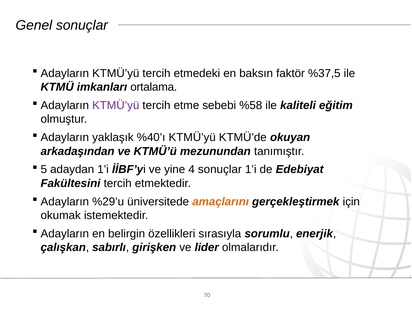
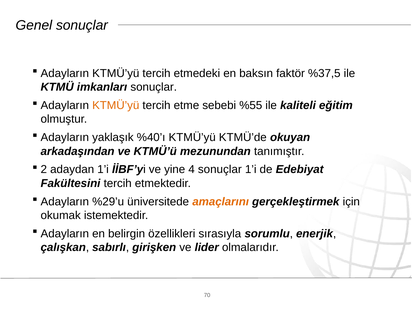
imkanları ortalama: ortalama -> sonuçlar (154, 87)
KTMÜ’yü colour: purple -> orange (116, 105)
%58: %58 -> %55 (251, 105)
5: 5 -> 2 (44, 170)
